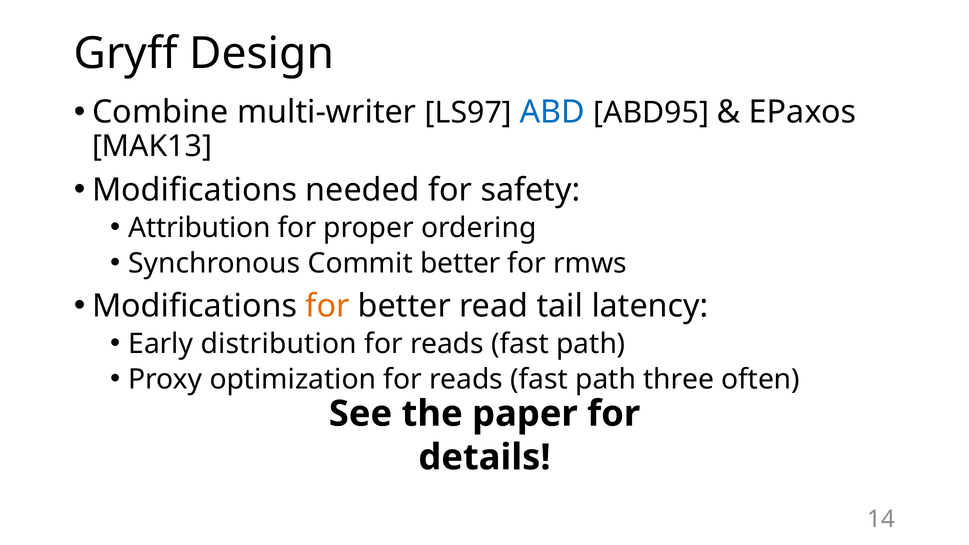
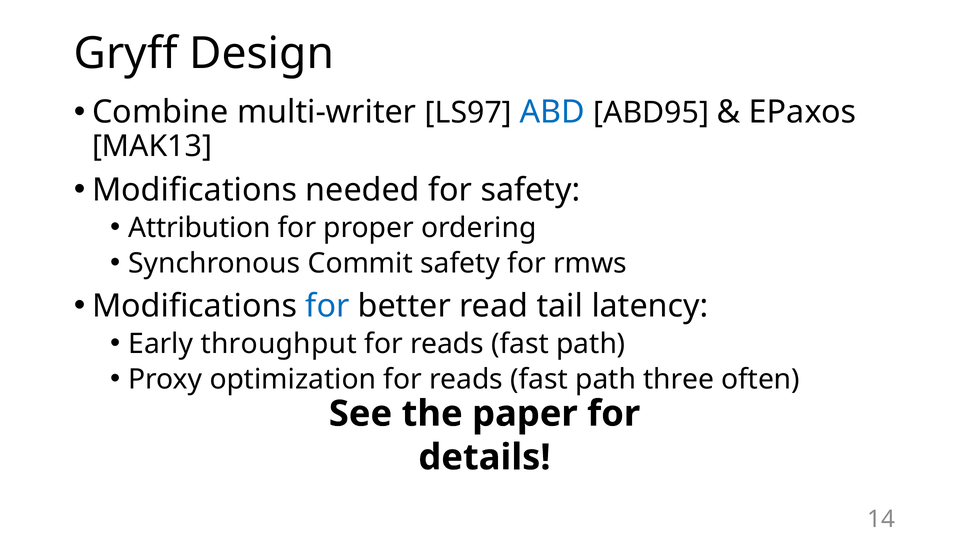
Commit better: better -> safety (460, 263)
for colour: orange -> blue (327, 306)
distribution: distribution -> throughput (279, 344)
